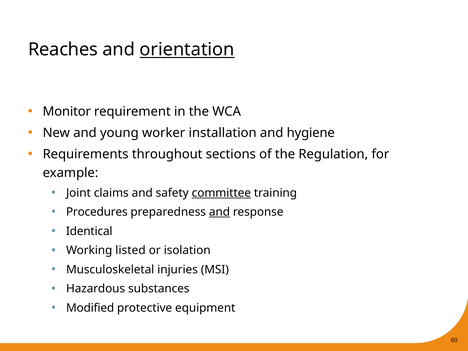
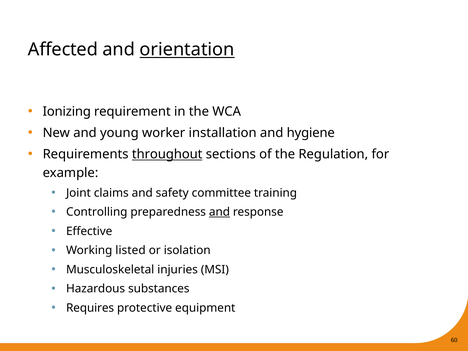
Reaches: Reaches -> Affected (63, 50)
Monitor: Monitor -> Ionizing (67, 112)
throughout underline: none -> present (167, 154)
committee underline: present -> none (221, 193)
Procedures: Procedures -> Controlling (97, 212)
Identical: Identical -> Effective (89, 231)
Modified: Modified -> Requires (90, 308)
